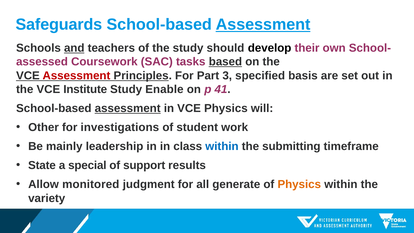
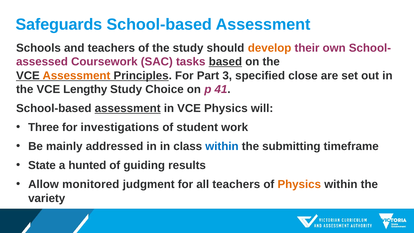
Assessment underline: present -> none (263, 25)
and underline: present -> none (74, 48)
develop colour: black -> orange (270, 48)
Assessment colour: red -> orange (76, 76)
basis: basis -> close (303, 76)
Institute: Institute -> Lengthy (85, 89)
Enable: Enable -> Choice (164, 89)
Other: Other -> Three (44, 127)
leadership: leadership -> addressed (115, 146)
special: special -> hunted (87, 165)
support: support -> guiding (144, 165)
all generate: generate -> teachers (236, 184)
